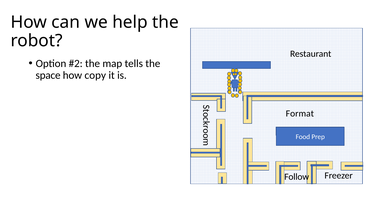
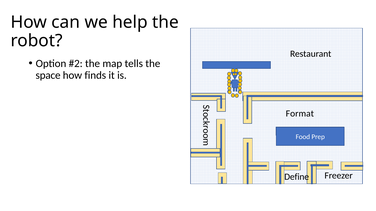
copy: copy -> finds (95, 75)
Follow: Follow -> Define (297, 177)
